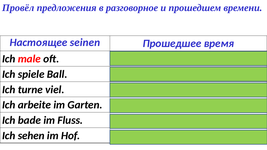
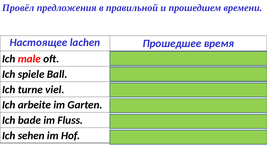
разговорное: разговорное -> правильной (132, 8)
seinen: seinen -> lachen (85, 43)
